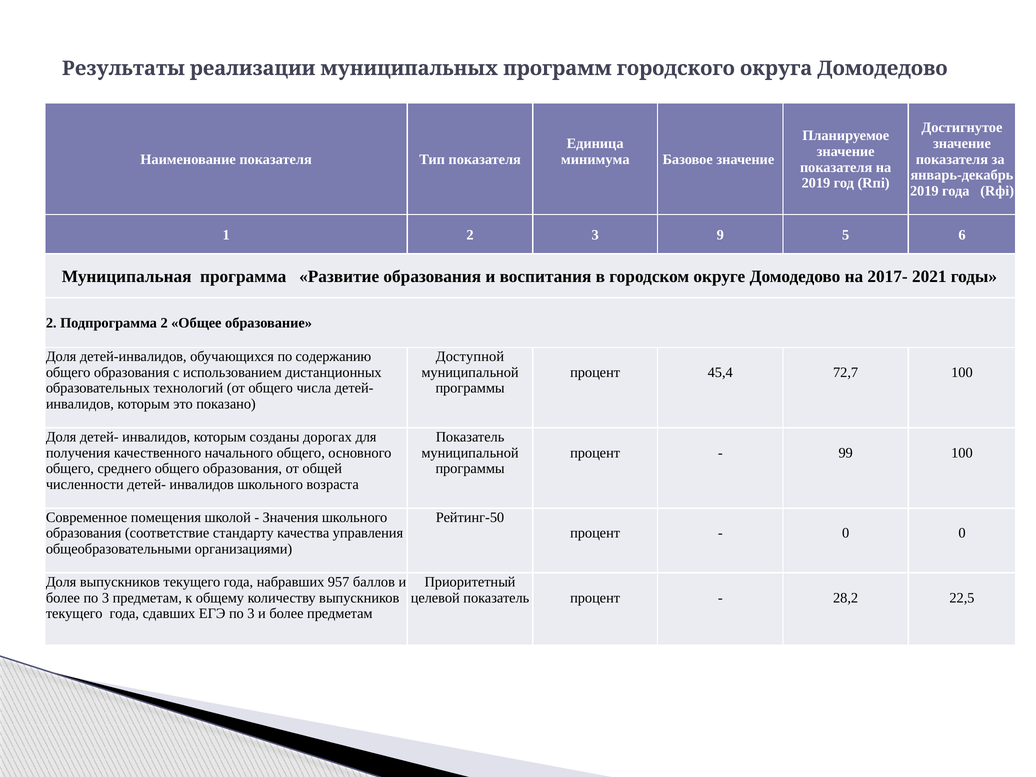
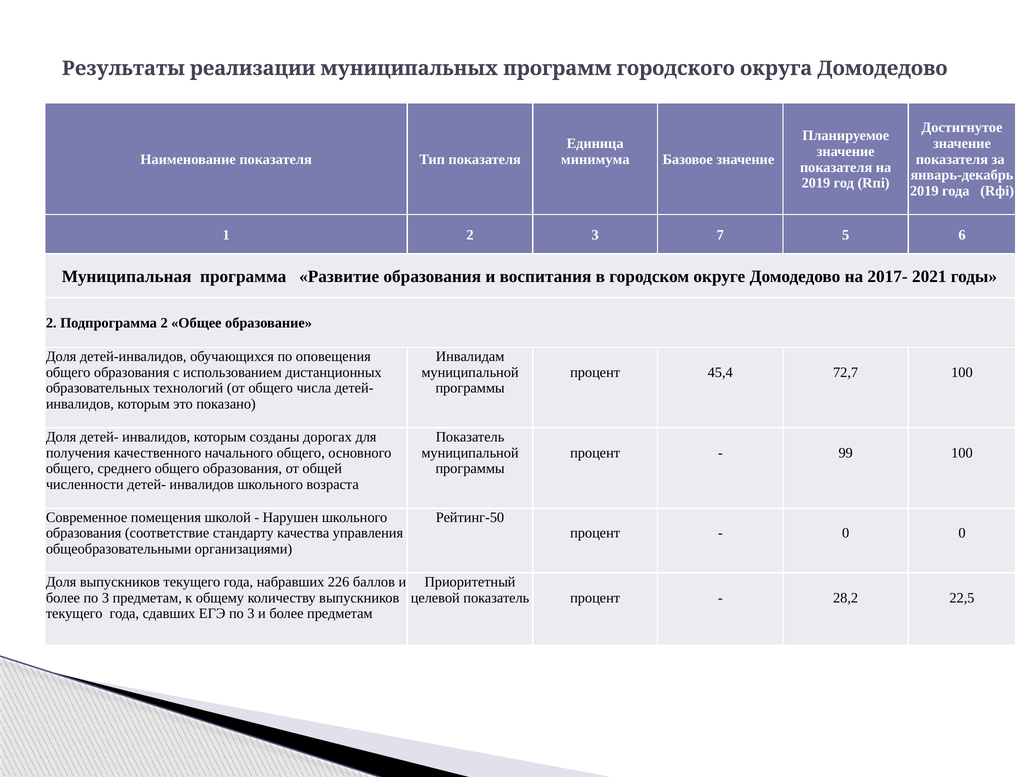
9: 9 -> 7 (720, 235)
содержанию: содержанию -> оповещения (333, 356)
Доступной: Доступной -> Инвалидам (470, 356)
Значения: Значения -> Нарушен (291, 517)
957: 957 -> 226 (339, 582)
